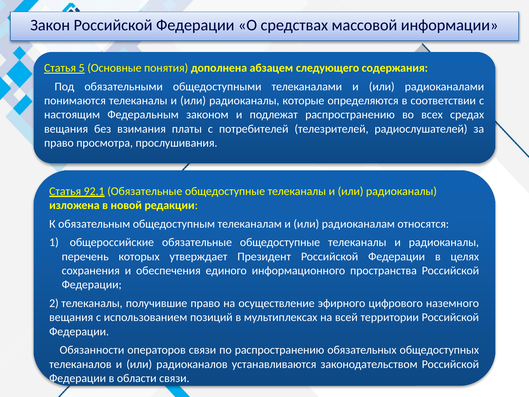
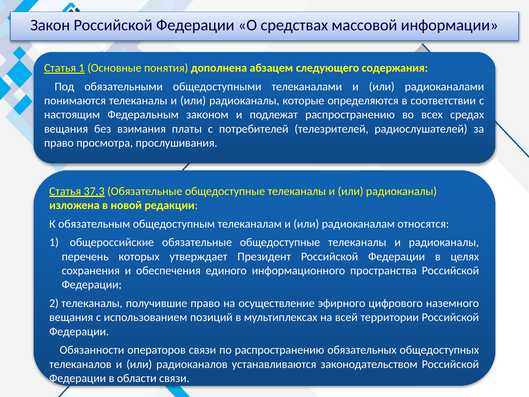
Статья 5: 5 -> 1 (82, 68)
92.1: 92.1 -> 37.3 (94, 191)
